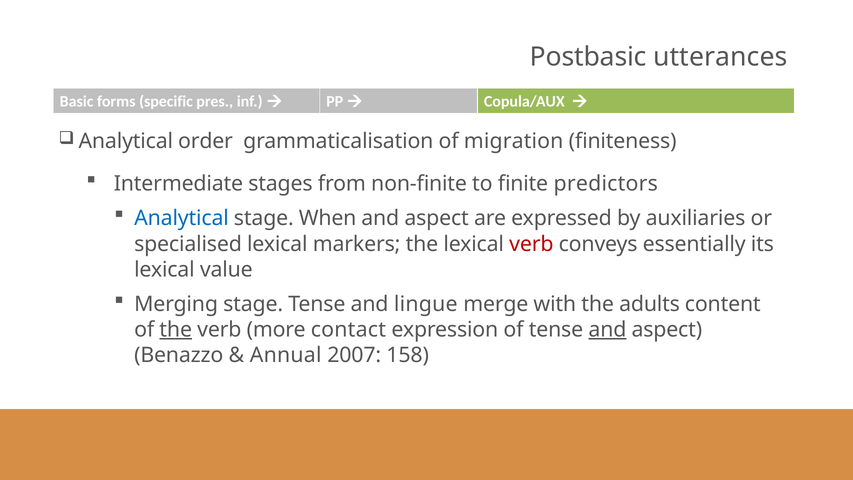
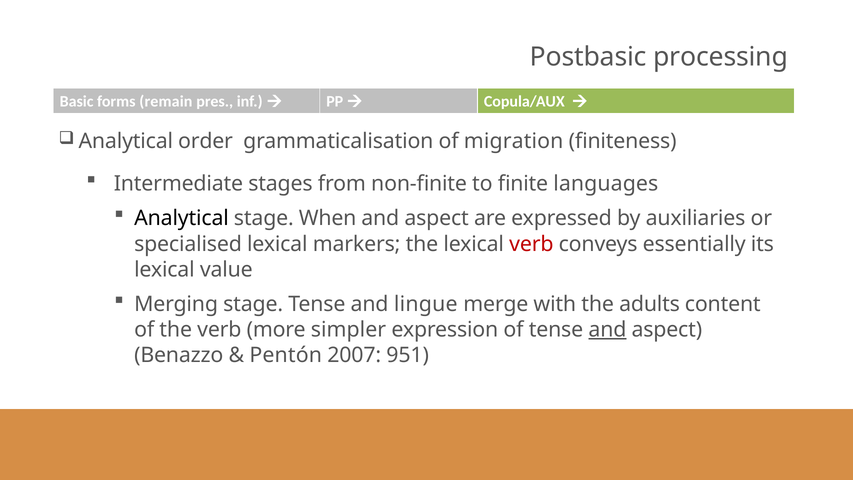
utterances: utterances -> processing (721, 57)
specific: specific -> remain (166, 101)
predictors: predictors -> languages (606, 184)
Analytical colour: blue -> black (182, 218)
the underline: present -> none (176, 330)
contact: contact -> simpler (348, 330)
Annual: Annual -> Pentón (286, 355)
158: 158 -> 951 (408, 355)
